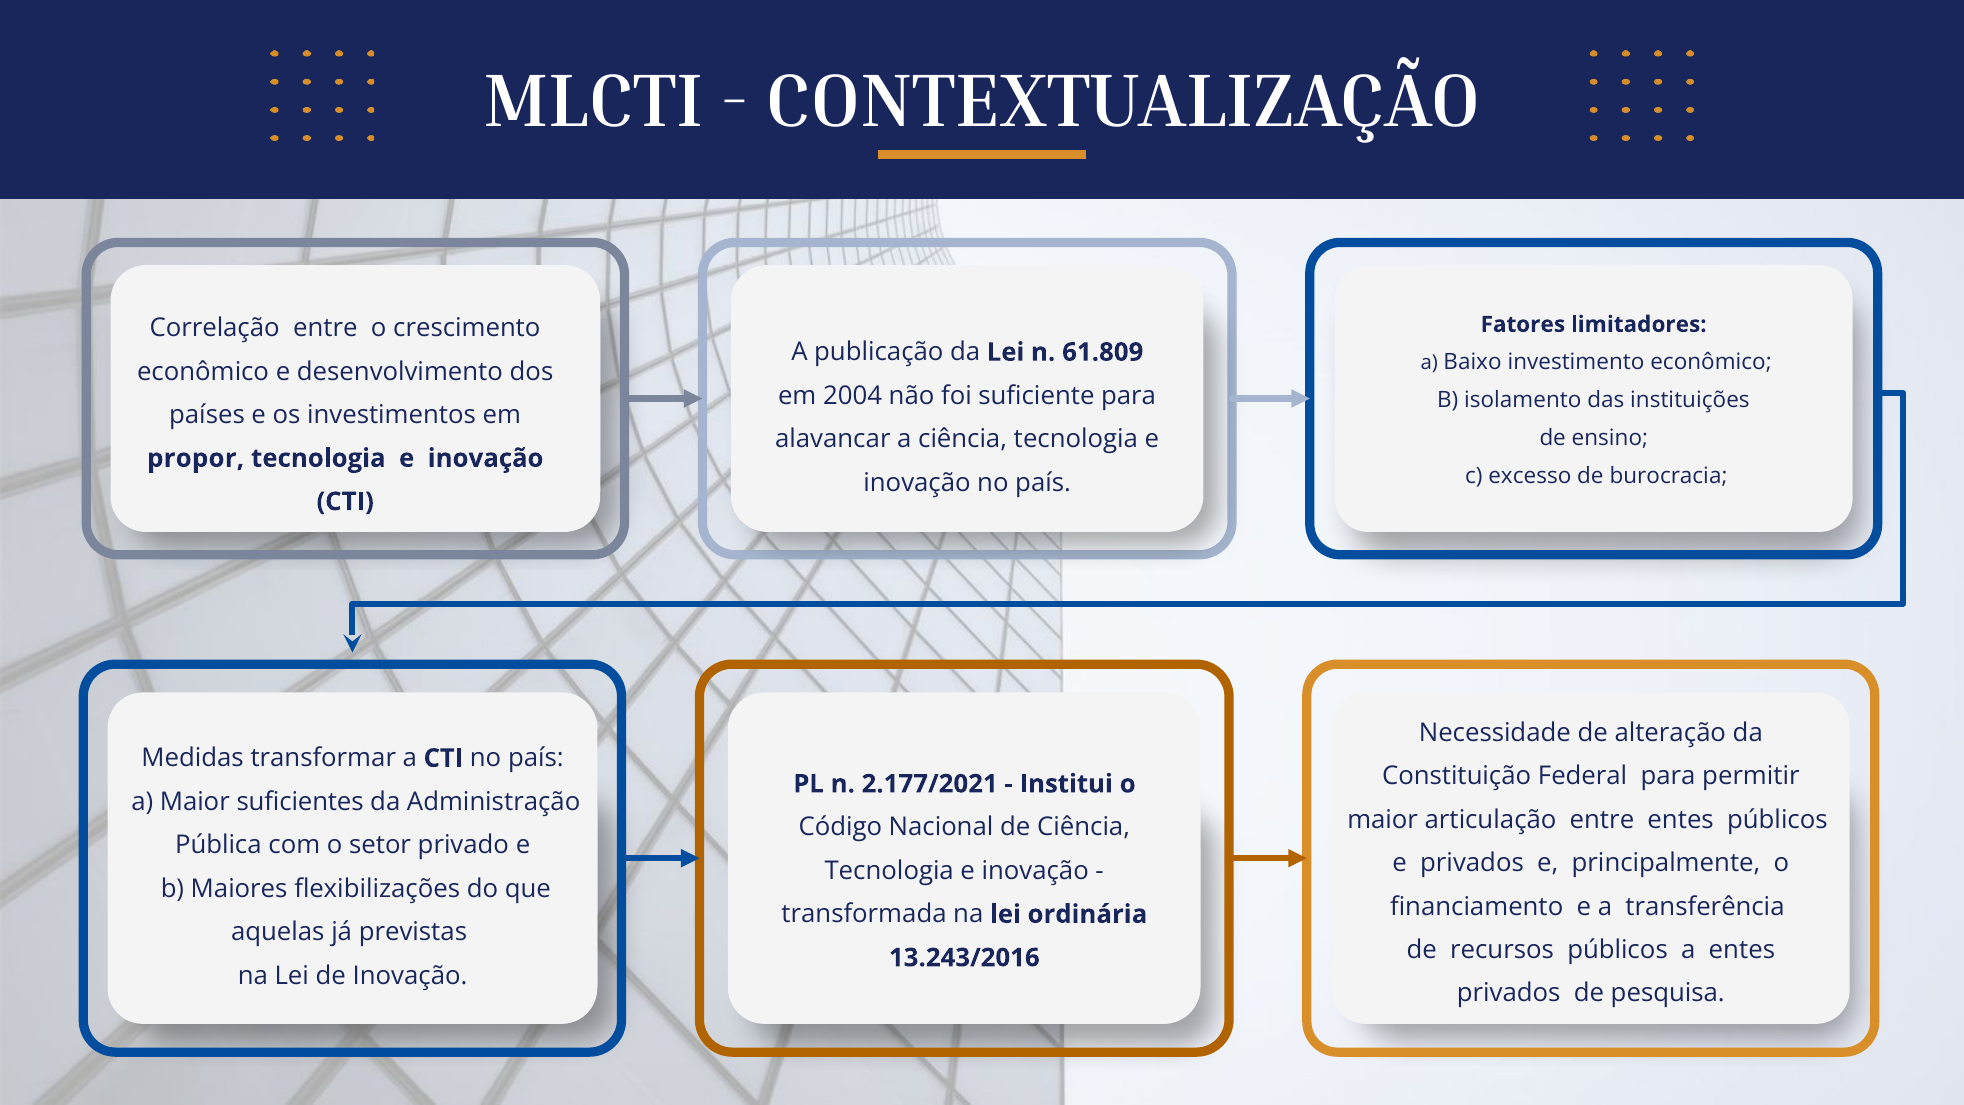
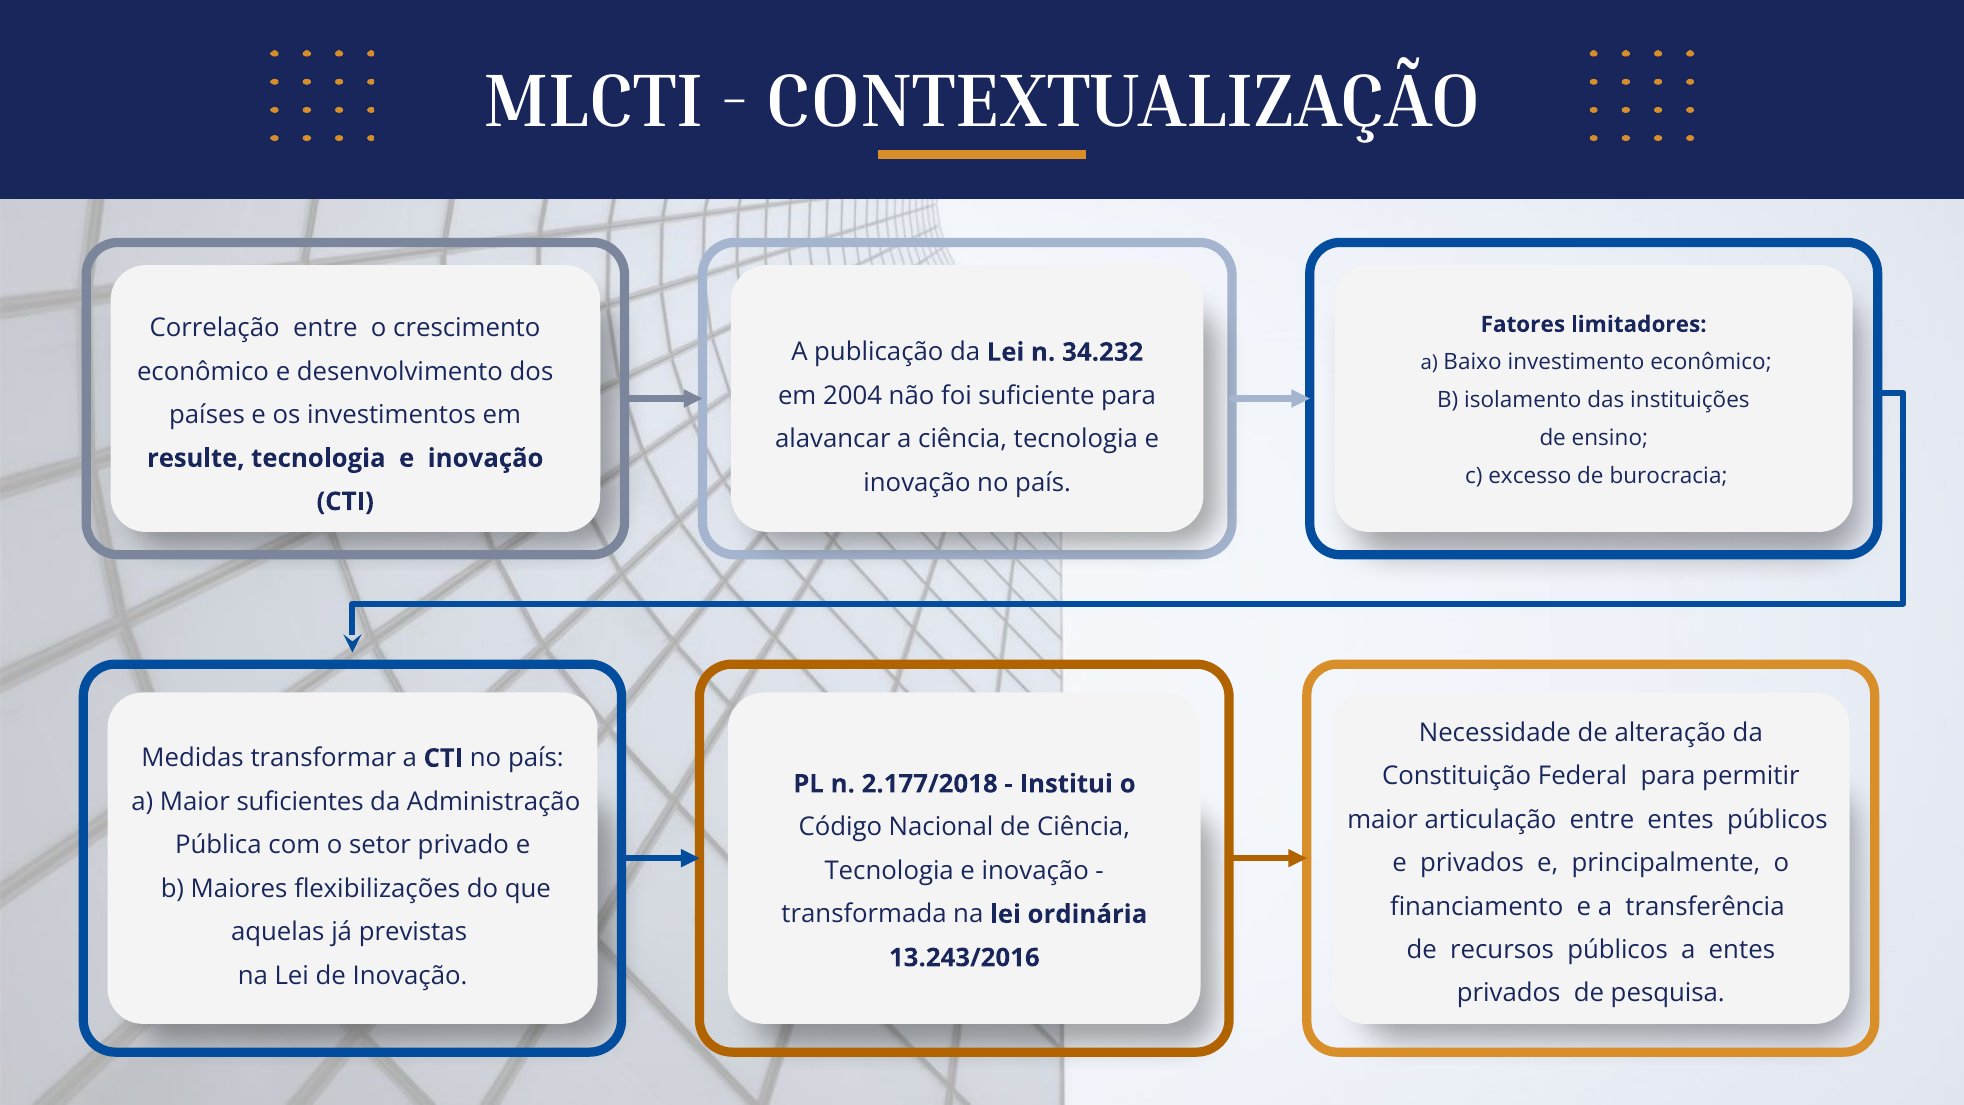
61.809: 61.809 -> 34.232 (1103, 352)
propor: propor -> resulte (196, 458)
2.177/2021: 2.177/2021 -> 2.177/2018 (930, 784)
